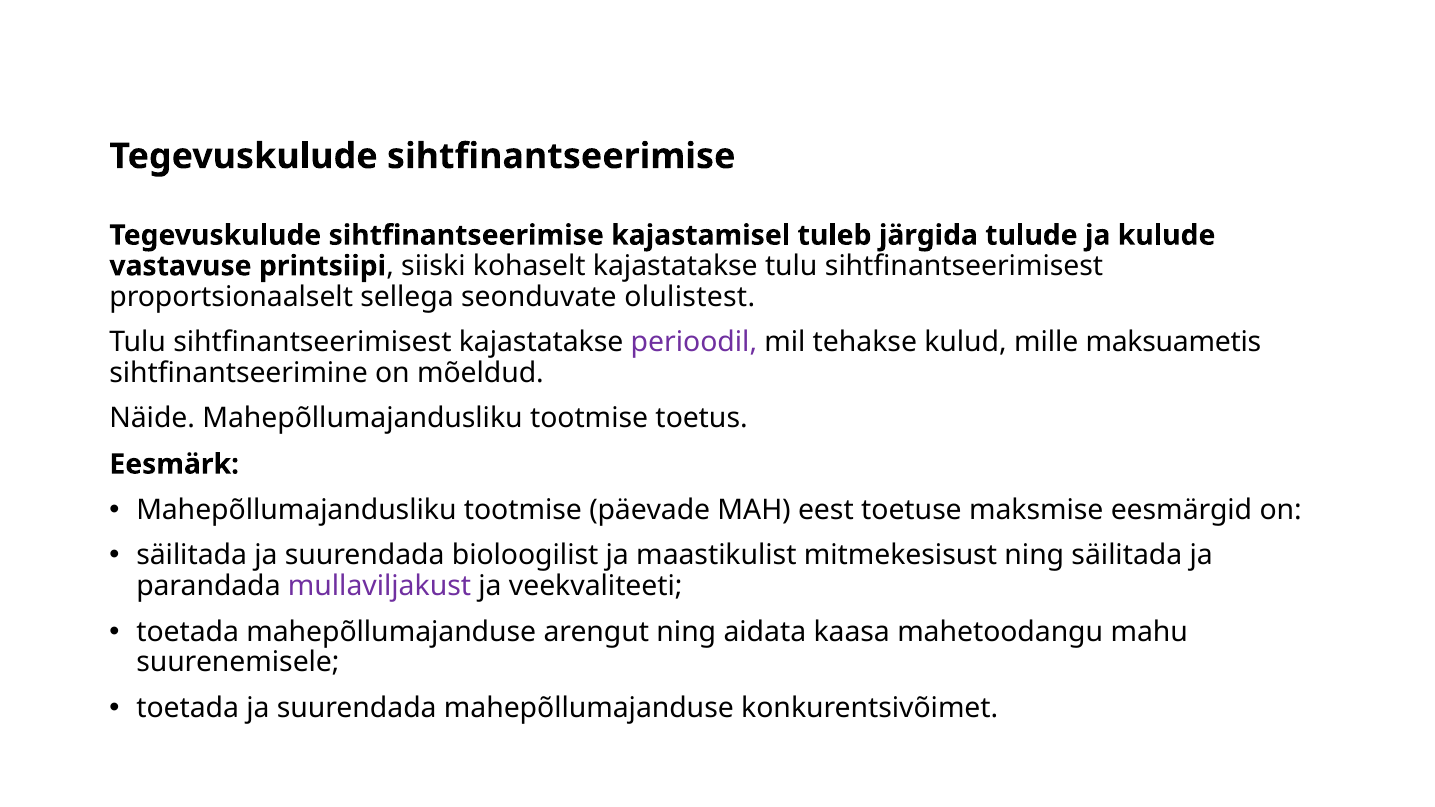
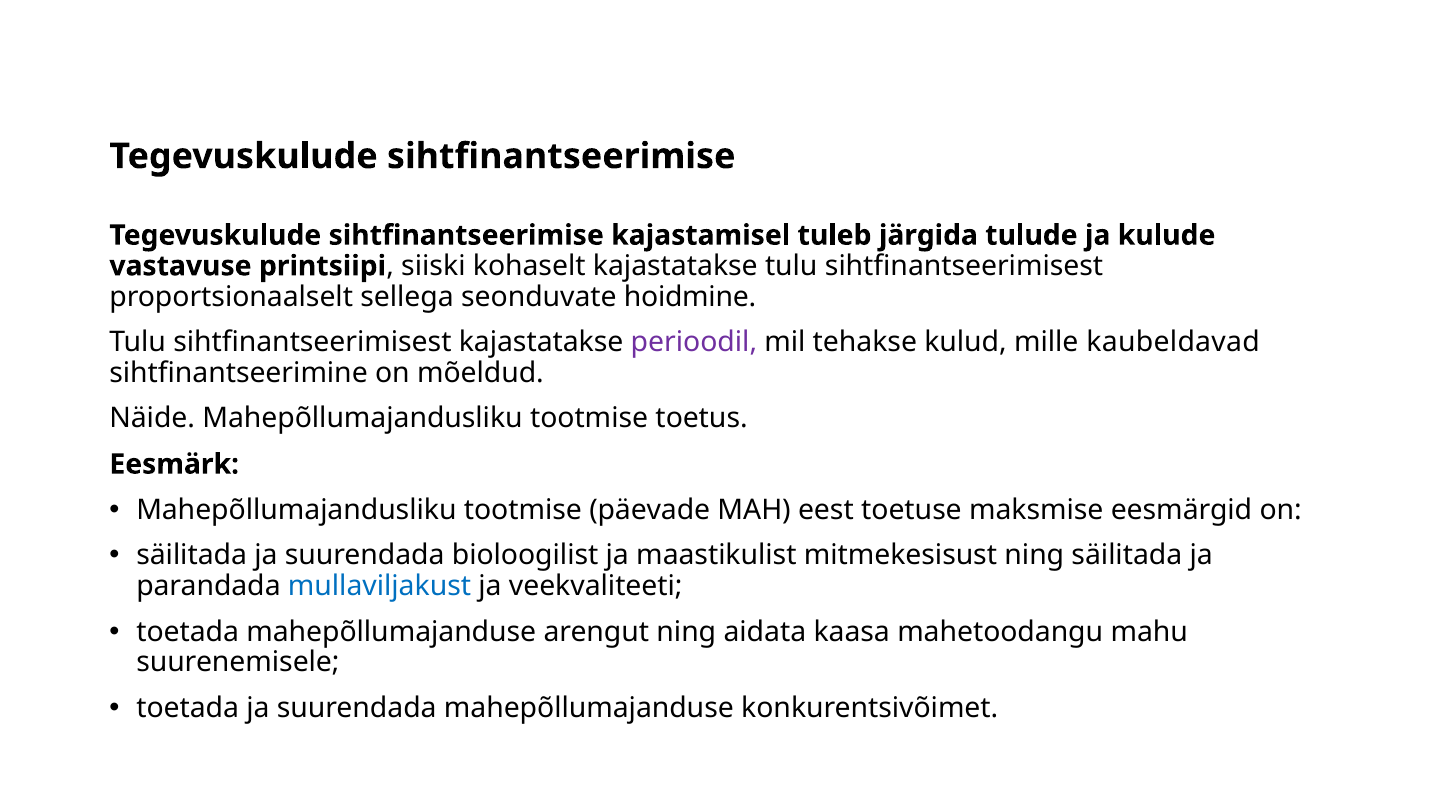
olulistest: olulistest -> hoidmine (690, 297)
maksuametis: maksuametis -> kaubeldavad (1173, 342)
mullaviljakust colour: purple -> blue (379, 586)
